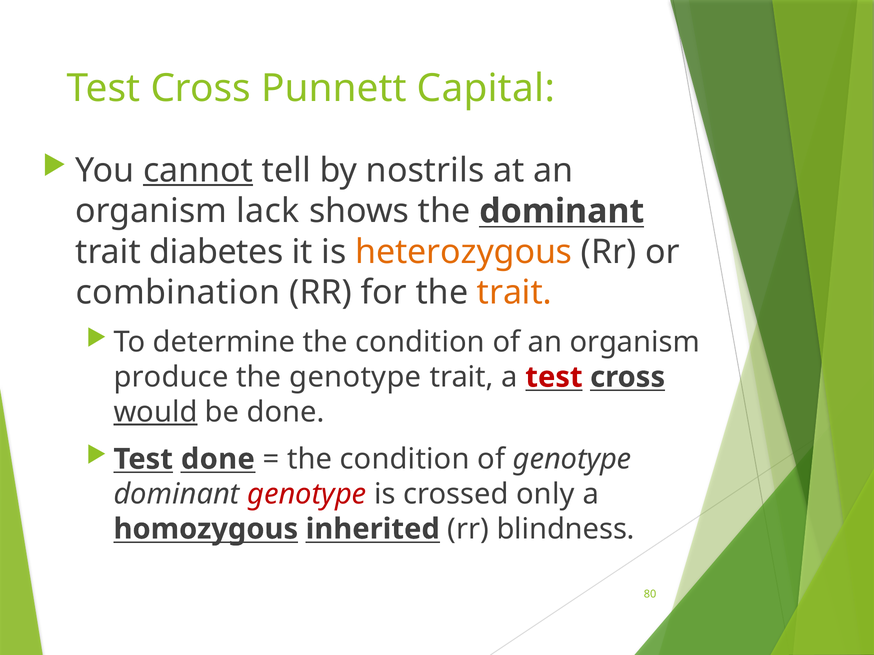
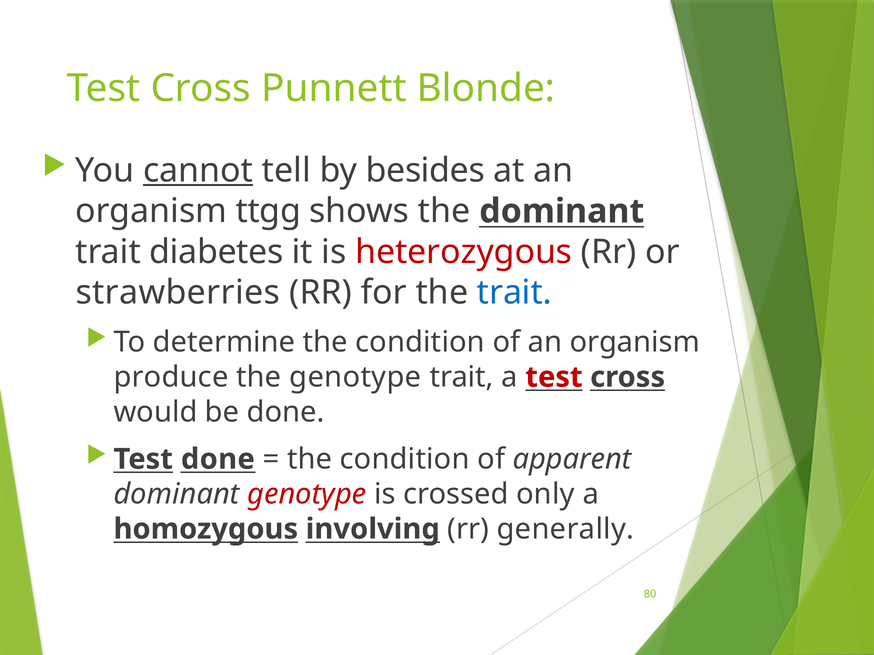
Capital: Capital -> Blonde (486, 89)
nostrils: nostrils -> besides (425, 171)
lack: lack -> ttgg (268, 211)
heterozygous colour: orange -> red (464, 252)
combination: combination -> strawberries (178, 293)
trait colour: orange -> blue (514, 293)
would underline: present -> none (155, 412)
of genotype: genotype -> apparent (572, 459)
inherited: inherited -> involving (373, 529)
blindness: blindness -> generally (565, 529)
